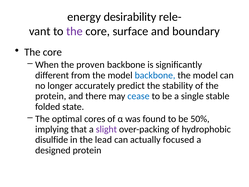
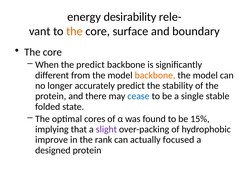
the colour: purple -> orange (74, 31)
the proven: proven -> predict (90, 65)
backbone colour: blue -> orange (155, 75)
50%: 50% -> 15% (200, 119)
disulfide: disulfide -> improve (52, 140)
lead: lead -> rank (104, 140)
